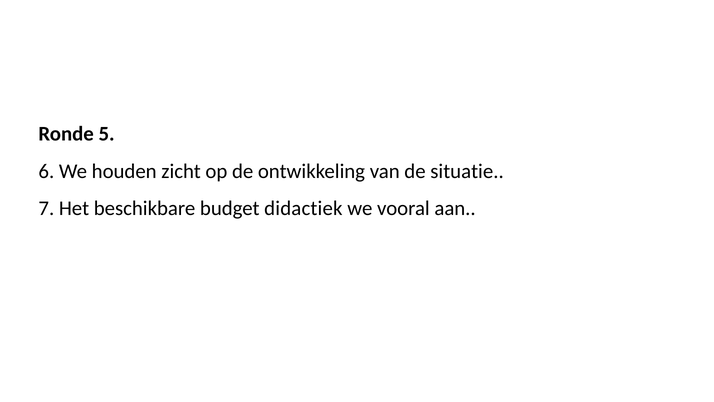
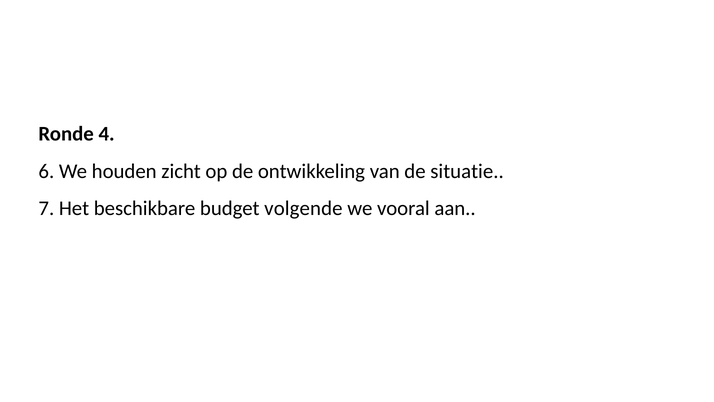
5: 5 -> 4 (107, 134)
didactiek: didactiek -> volgende (303, 208)
